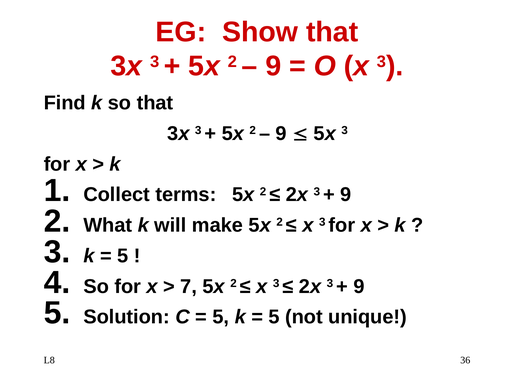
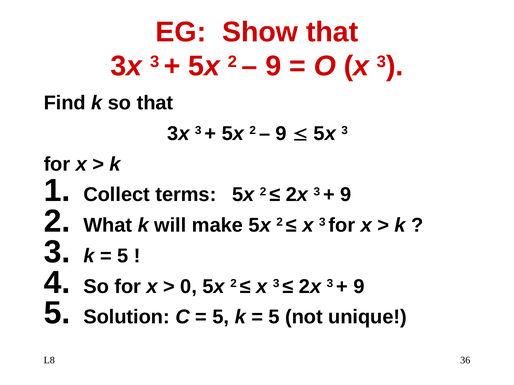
7: 7 -> 0 (189, 287)
